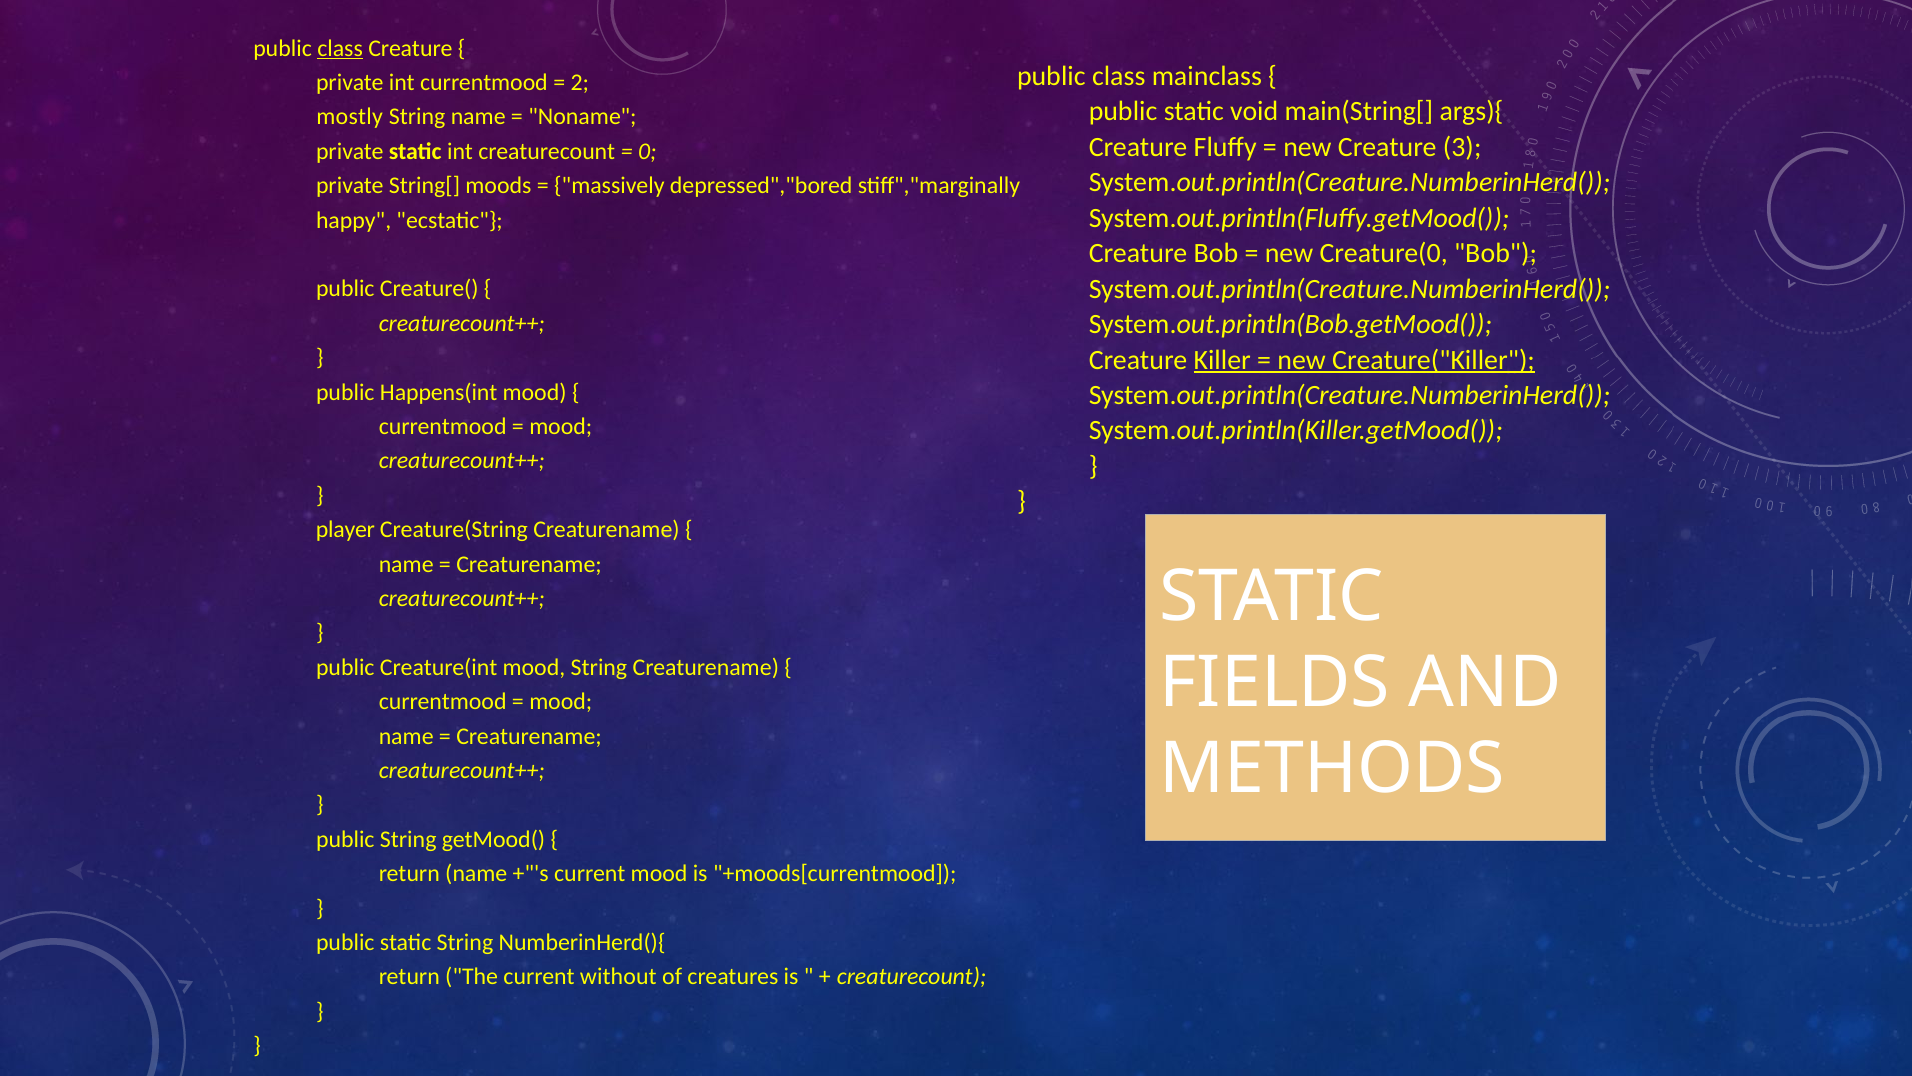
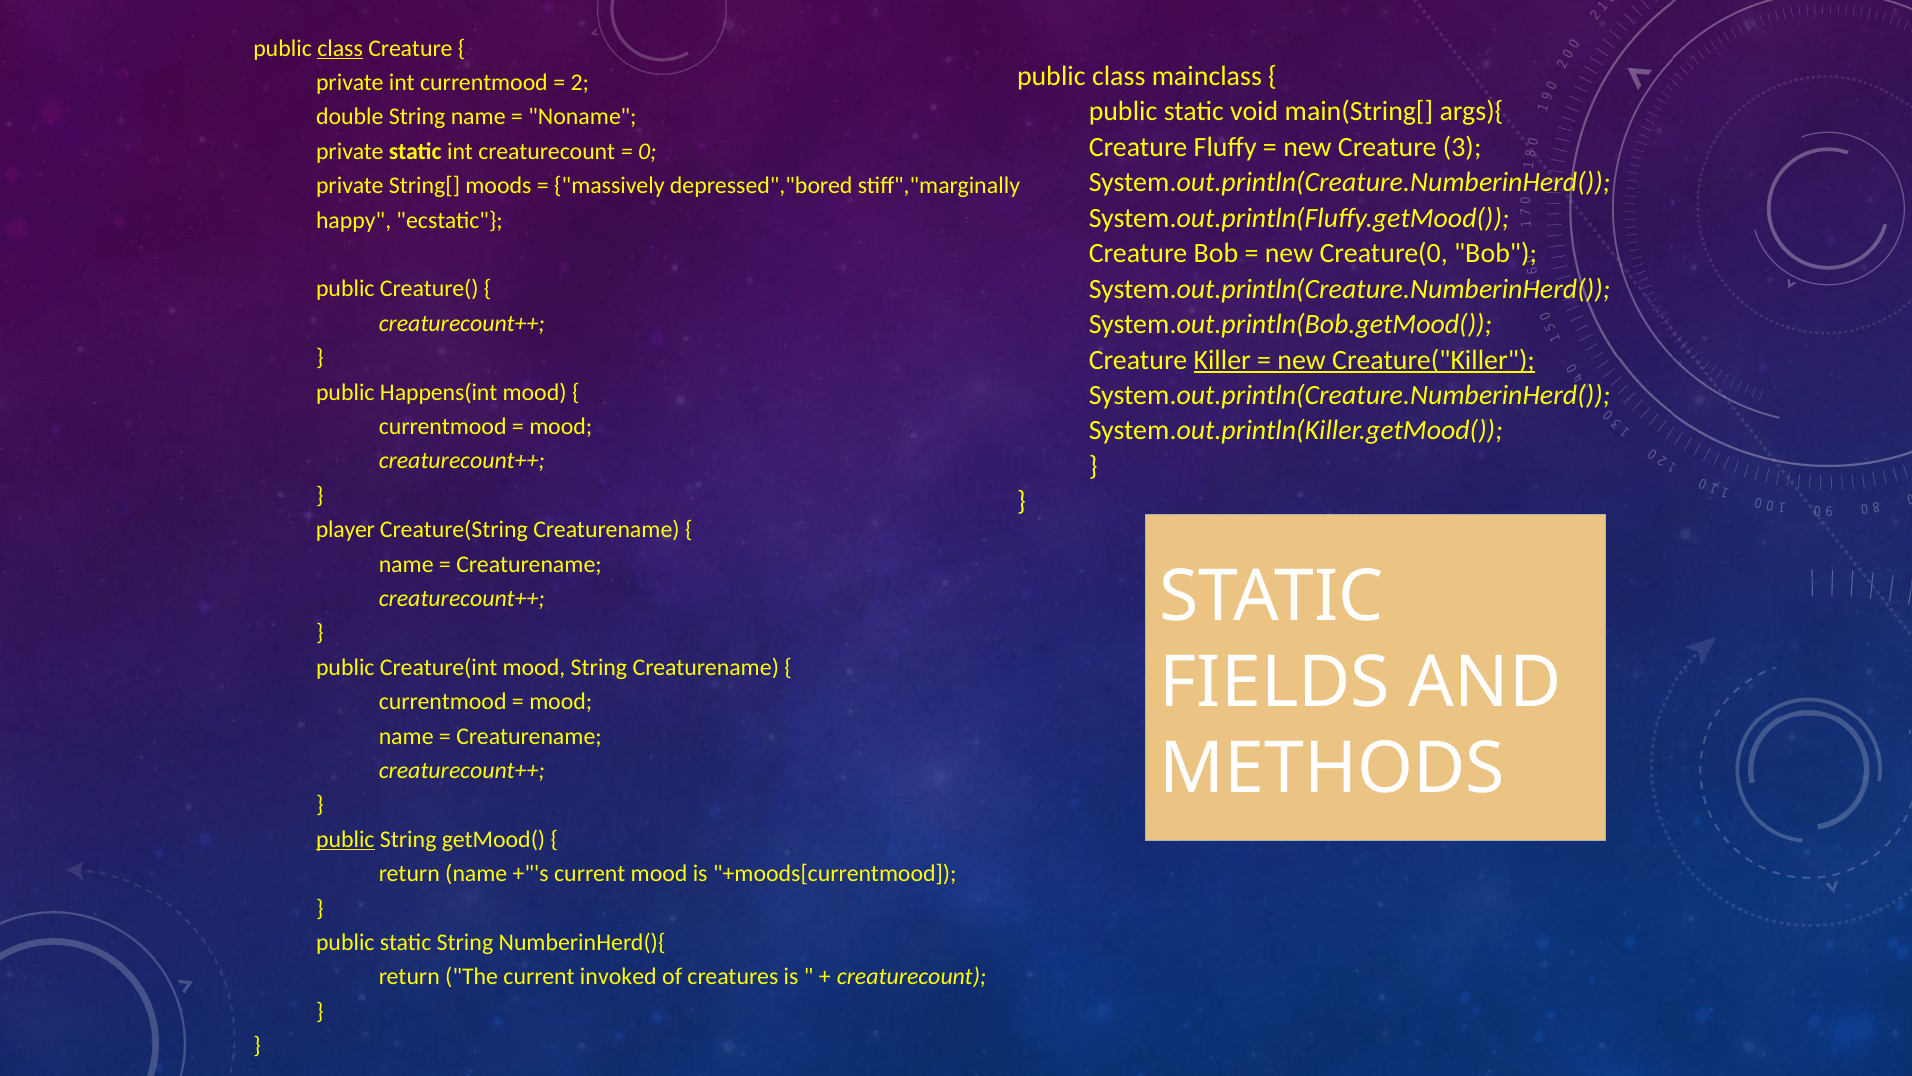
mostly: mostly -> double (350, 117)
public underline: none -> present (345, 839)
without: without -> invoked (618, 977)
